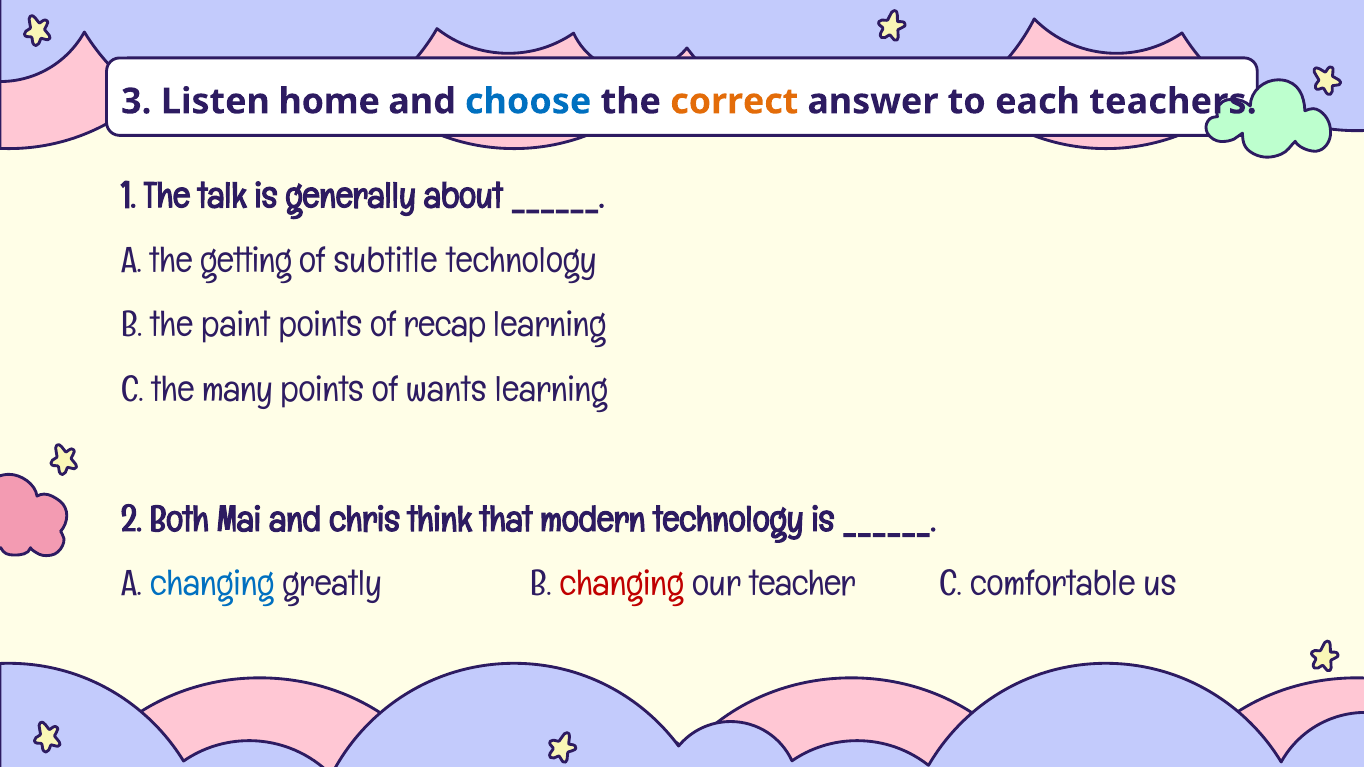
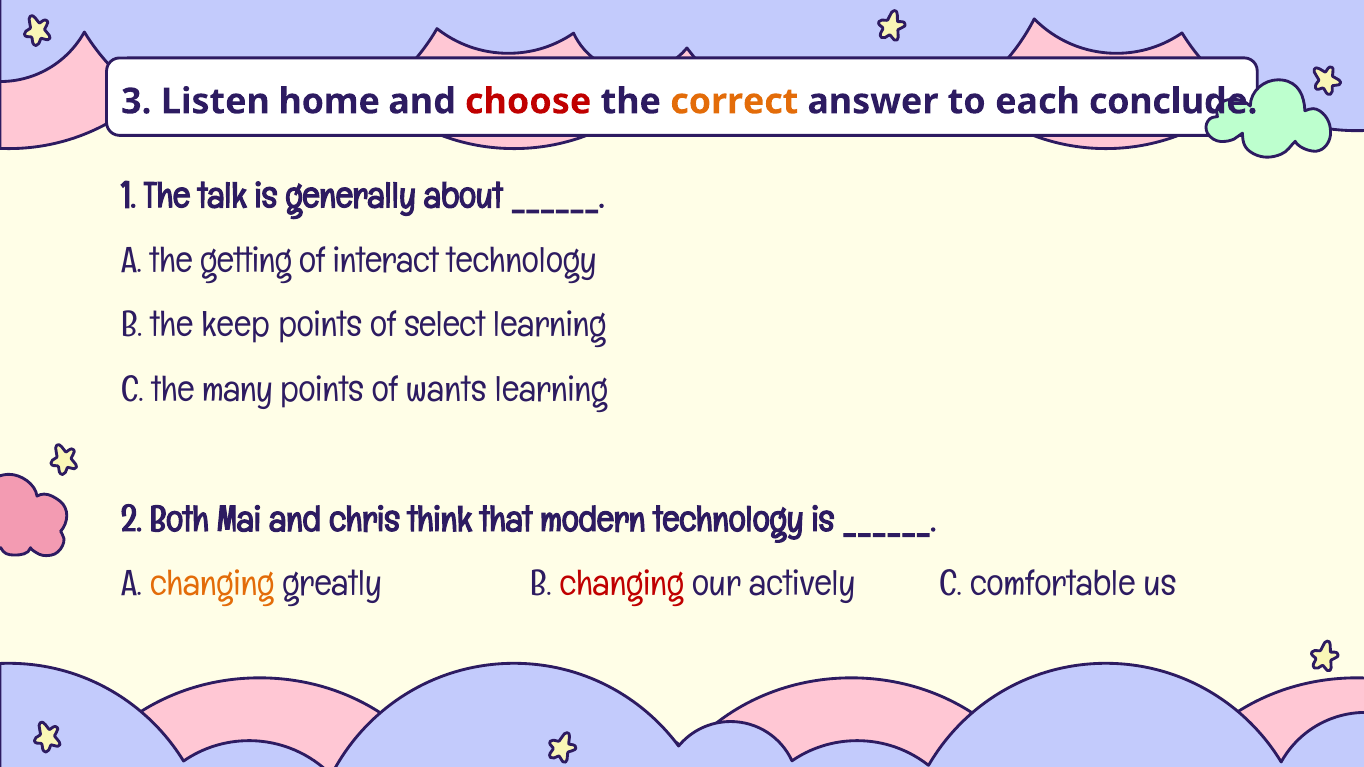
choose colour: blue -> red (528, 102)
teachers: teachers -> conclude (1173, 102)
subtitle: subtitle -> interact (386, 260)
paint: paint -> keep (236, 325)
recap: recap -> select (445, 325)
changing colour: blue -> orange (212, 584)
teacher: teacher -> actively (802, 584)
